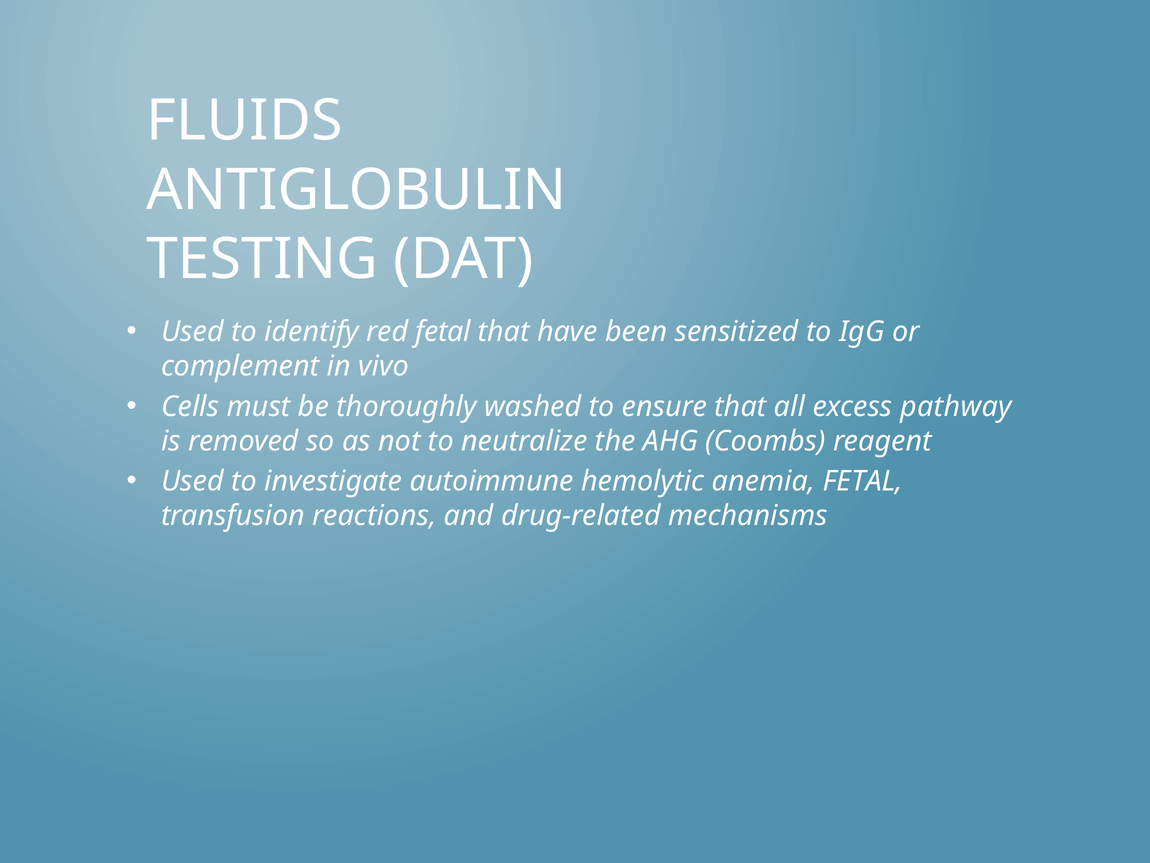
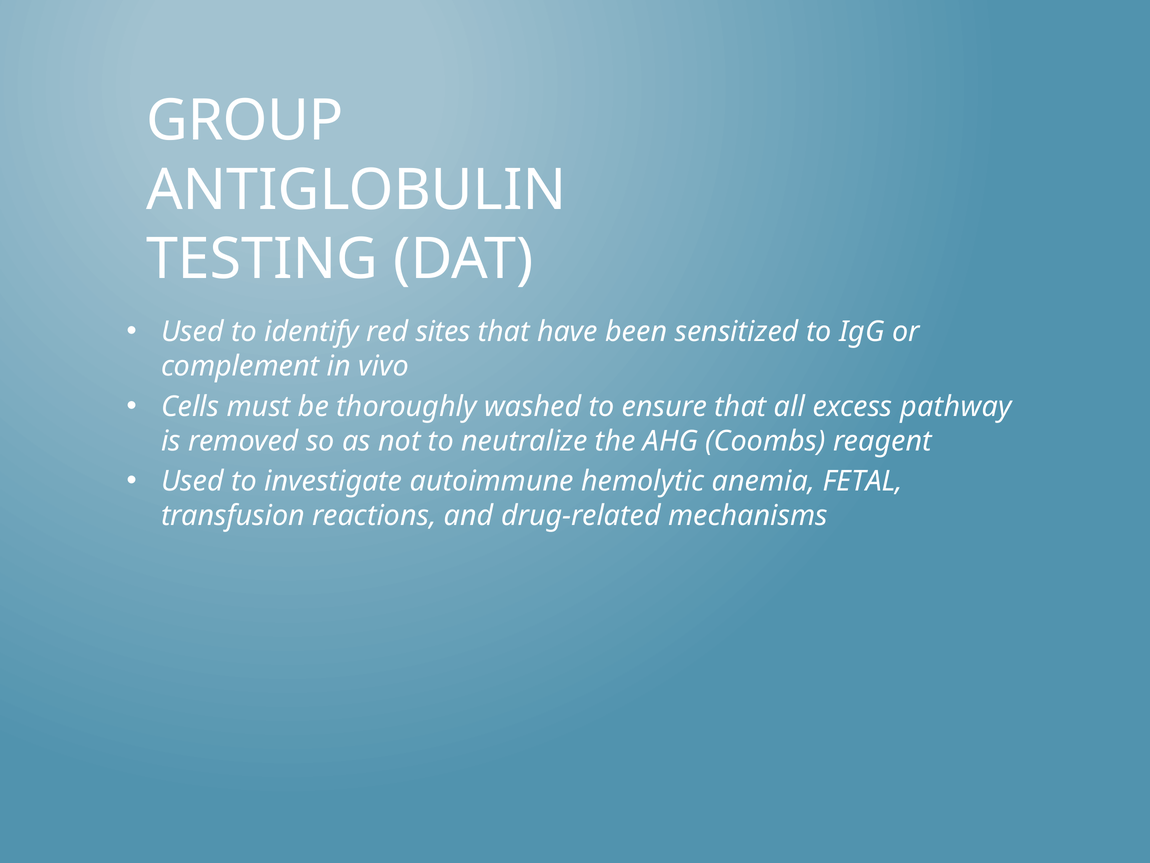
FLUIDS: FLUIDS -> GROUP (245, 121)
red fetal: fetal -> sites (443, 332)
